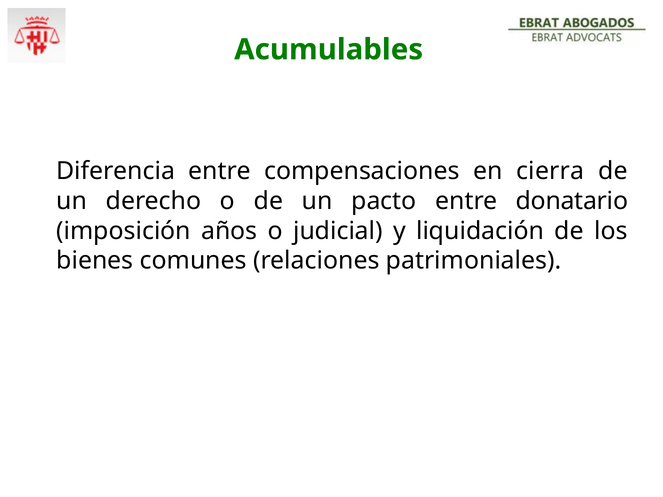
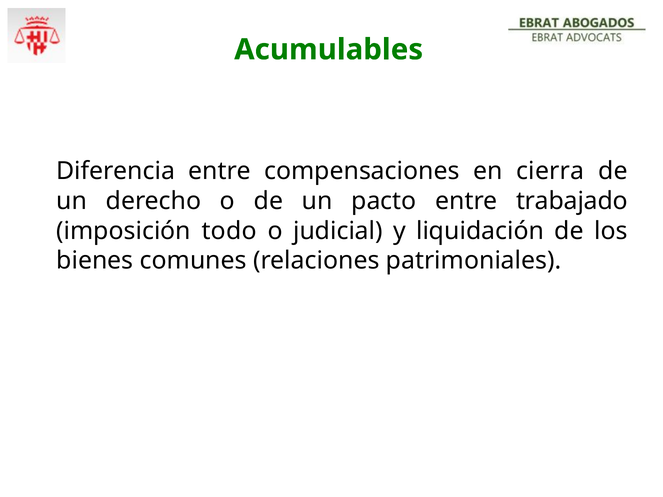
donatario: donatario -> trabajado (572, 201)
años: años -> todo (229, 231)
